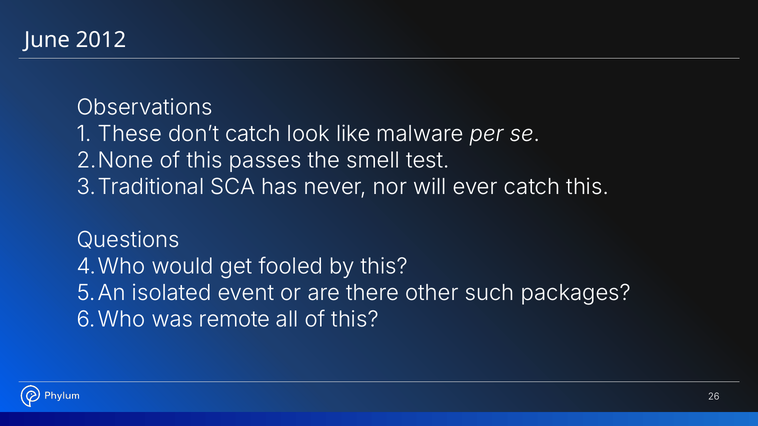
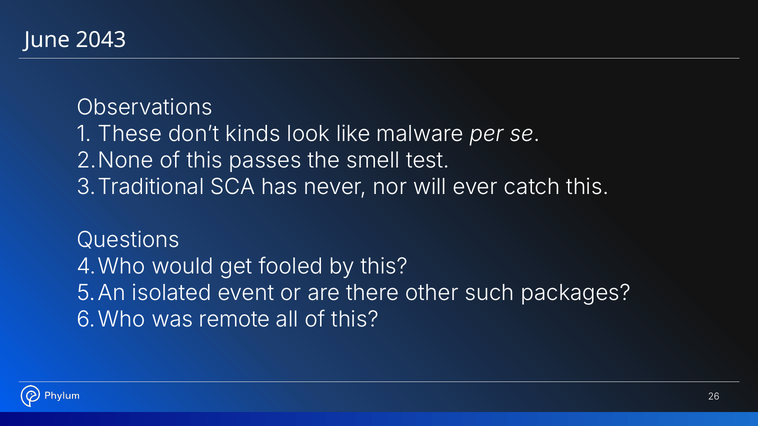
2012: 2012 -> 2043 (101, 40)
don’t catch: catch -> kinds (253, 134)
